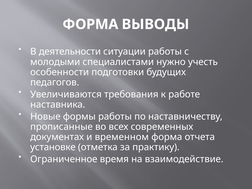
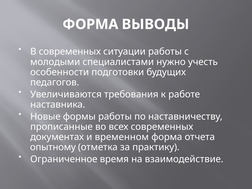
В деятельности: деятельности -> современных (70, 52)
установке: установке -> опытному (53, 147)
